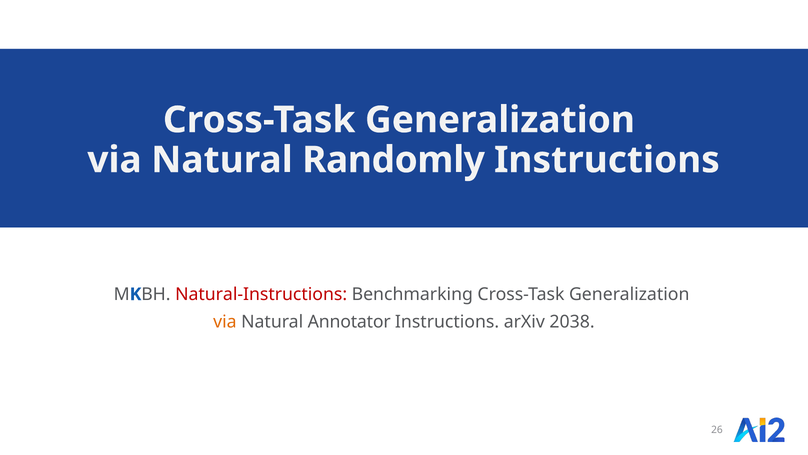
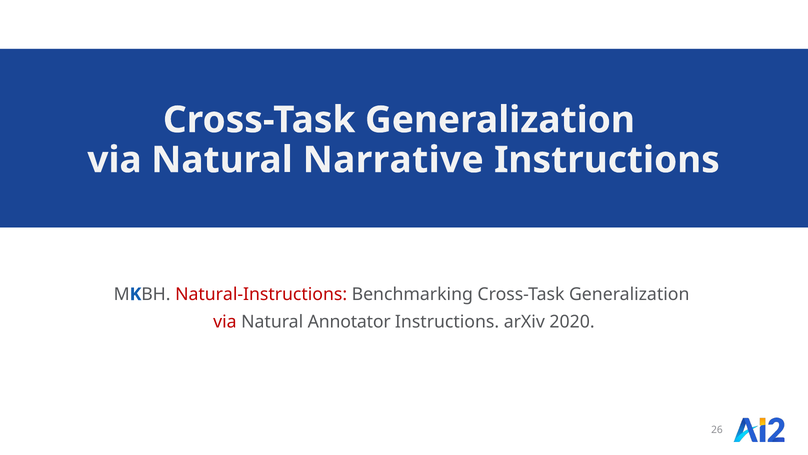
Randomly: Randomly -> Narrative (393, 160)
via colour: orange -> red (225, 321)
2038: 2038 -> 2020 (572, 321)
